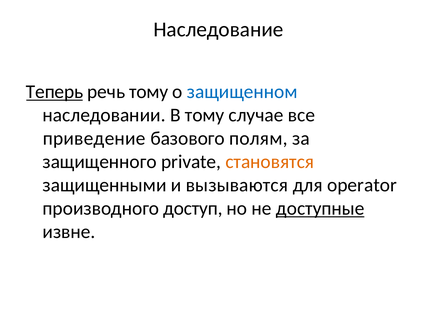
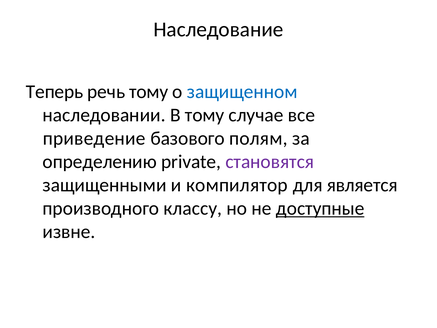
Теперь underline: present -> none (55, 92)
защищенного: защищенного -> определению (100, 162)
становятся colour: orange -> purple (270, 162)
вызываются: вызываются -> компилятор (237, 185)
operator: operator -> является (362, 185)
доступ: доступ -> классу (193, 208)
